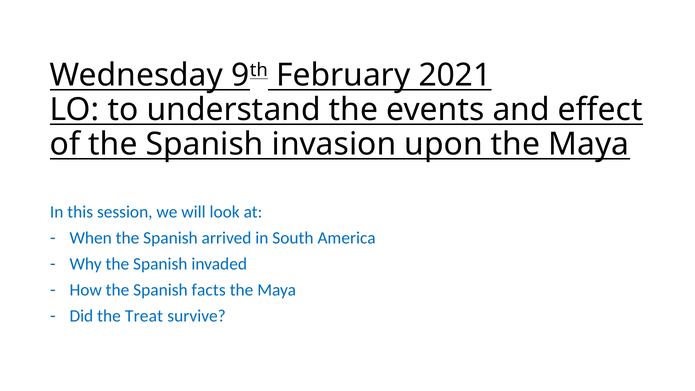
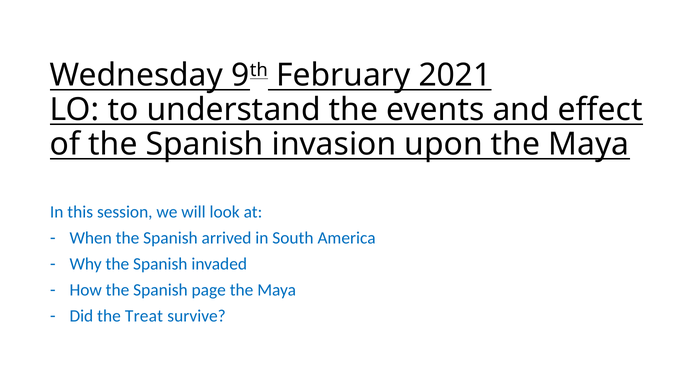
facts: facts -> page (209, 290)
